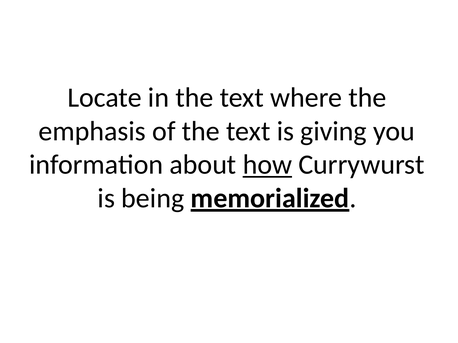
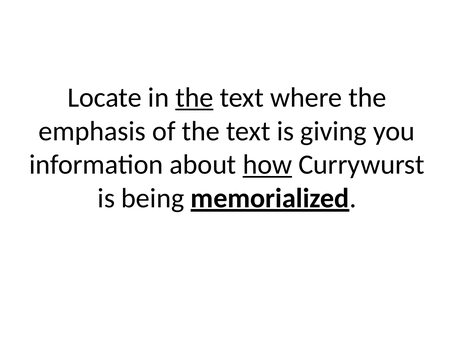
the underline: none -> present (194, 98)
